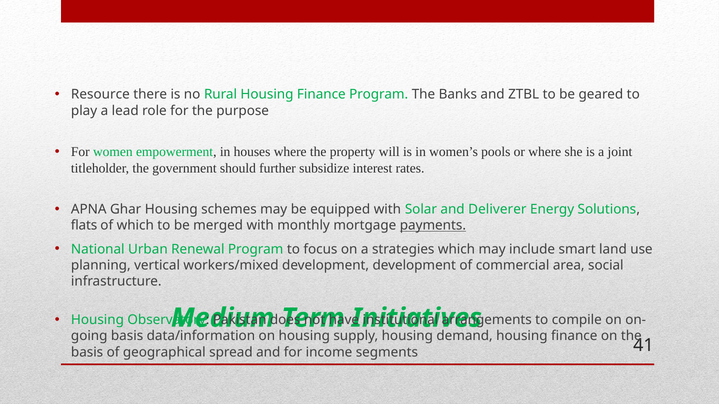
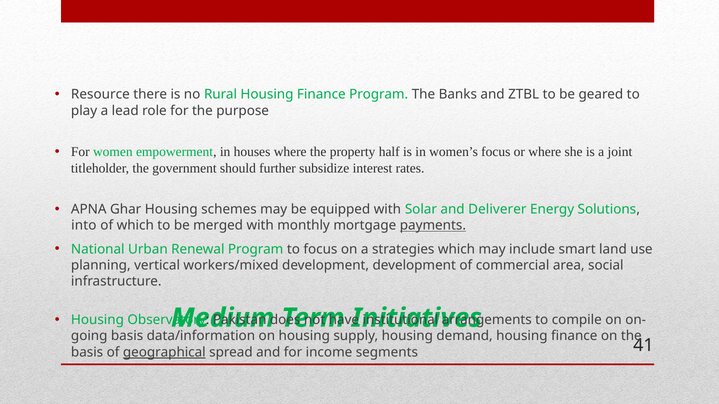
will: will -> half (389, 152)
women’s pools: pools -> focus (496, 152)
flats: flats -> into (84, 226)
geographical underline: none -> present (164, 352)
